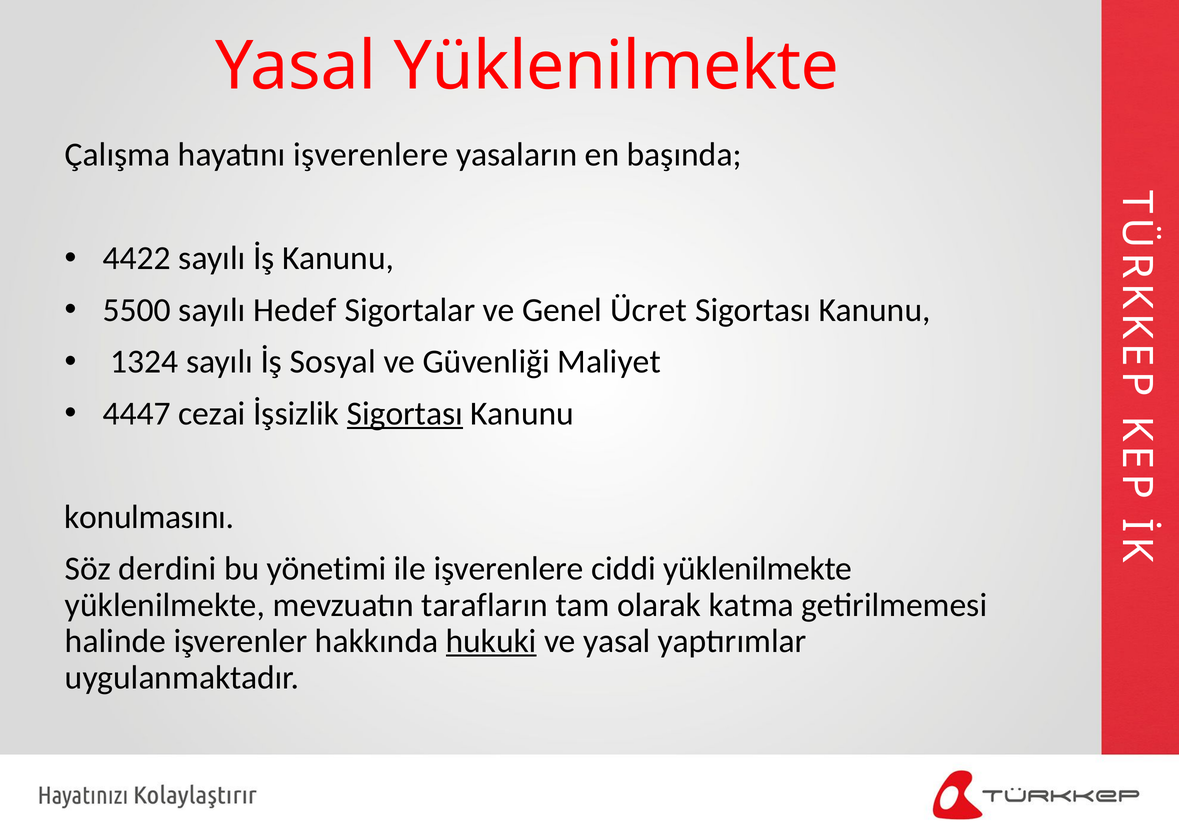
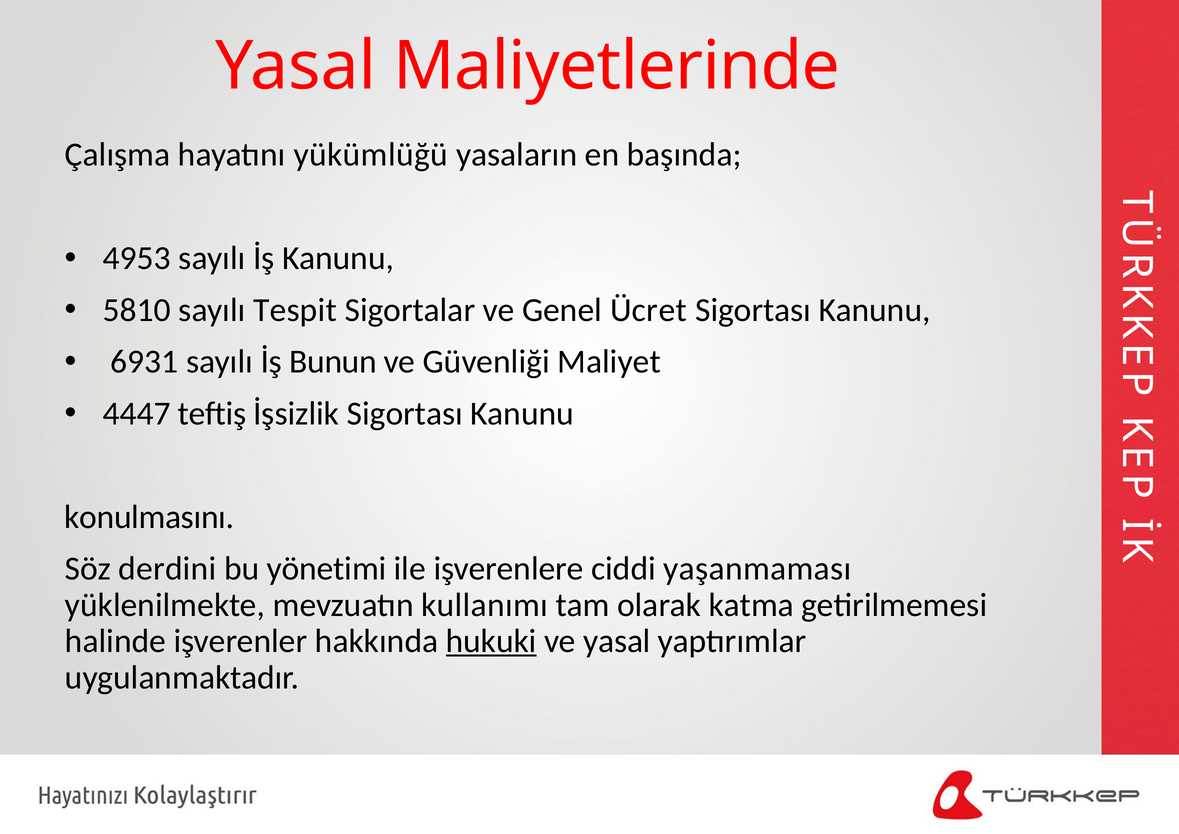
Yasal Yüklenilmekte: Yüklenilmekte -> Maliyetlerinde (617, 66)
hayatını işverenlere: işverenlere -> yükümlüğü (371, 155)
4422: 4422 -> 4953 (137, 258)
5500: 5500 -> 5810 (137, 310)
Hedef: Hedef -> Tespit (295, 310)
1324: 1324 -> 6931 (144, 362)
Sosyal: Sosyal -> Bunun (333, 362)
cezai: cezai -> teftiş (212, 413)
Sigortası underline: present -> none (405, 413)
ciddi yüklenilmekte: yüklenilmekte -> yaşanmaması (757, 569)
tarafların: tarafların -> kullanımı (485, 605)
